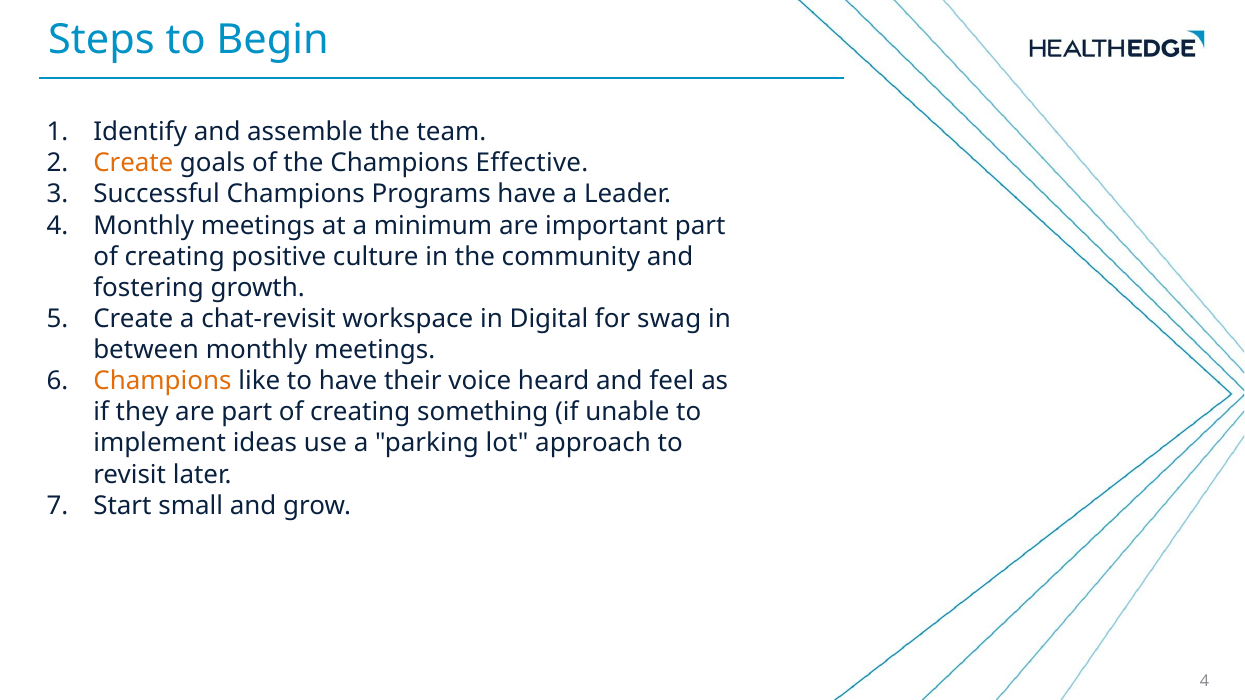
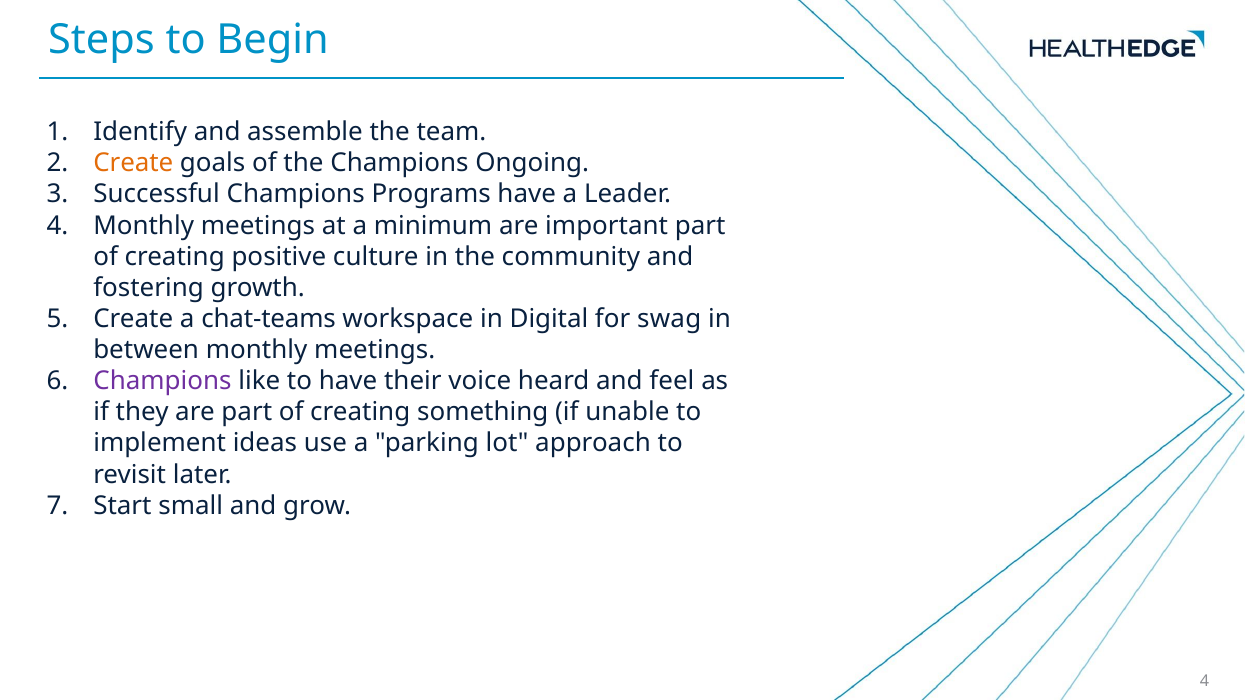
Effective: Effective -> Ongoing (532, 163)
chat-revisit: chat-revisit -> chat-teams (269, 319)
Champions colour: orange -> purple (162, 381)
